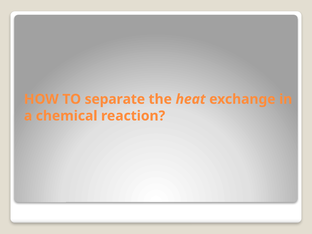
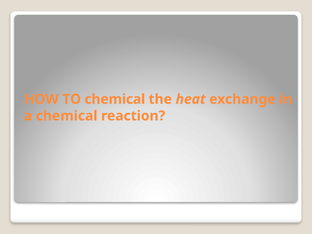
TO separate: separate -> chemical (115, 99)
